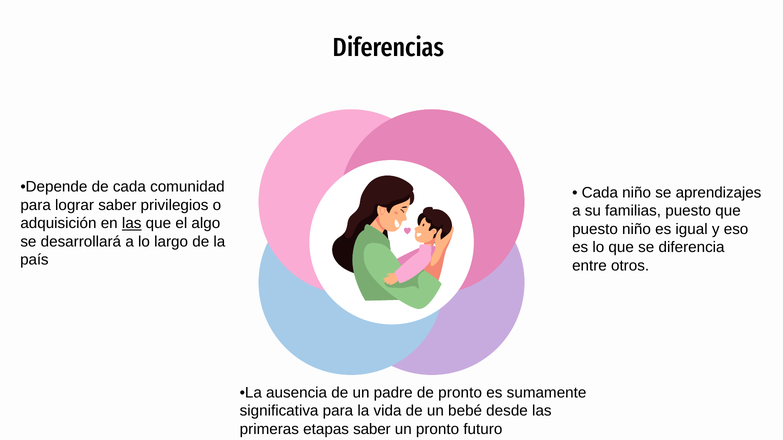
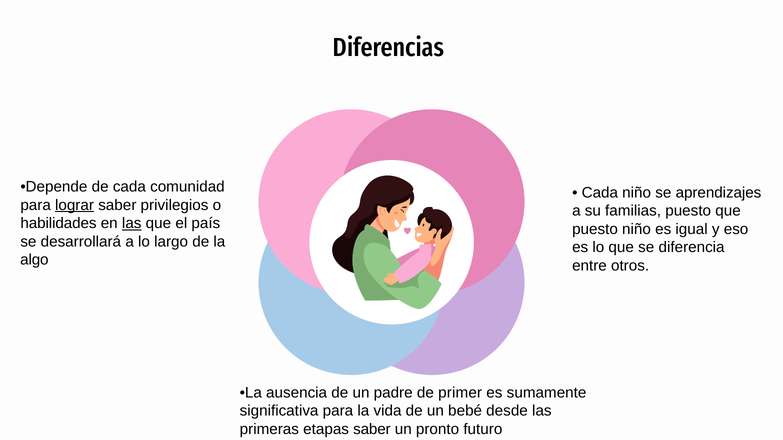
lograr underline: none -> present (75, 205)
adquisición: adquisición -> habilidades (58, 224)
algo: algo -> país (206, 224)
país: país -> algo (34, 260)
de pronto: pronto -> primer (460, 393)
